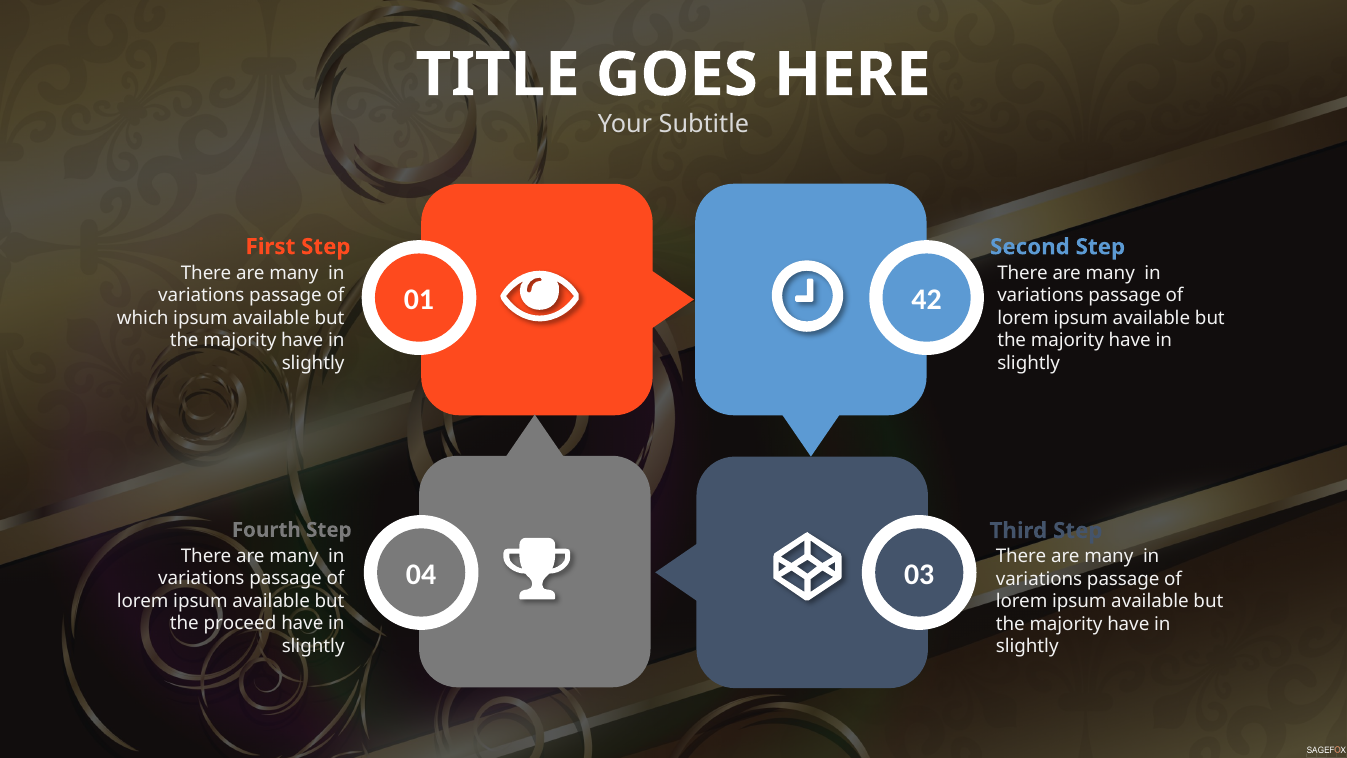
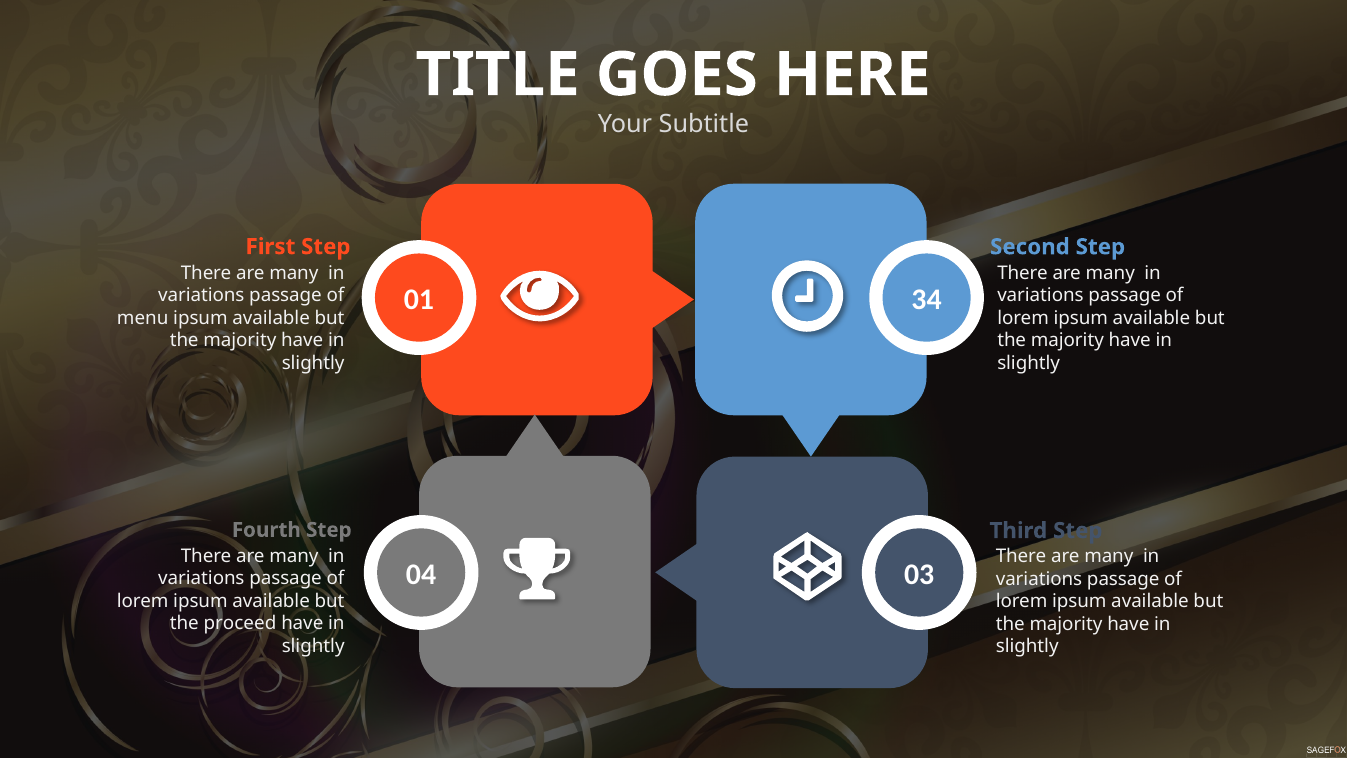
42: 42 -> 34 (927, 300)
which: which -> menu (143, 318)
